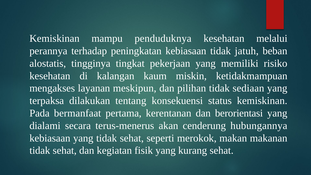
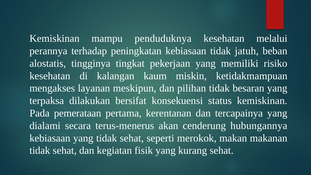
sediaan: sediaan -> besaran (248, 88)
tentang: tentang -> bersifat (131, 101)
bermanfaat: bermanfaat -> pemerataan (78, 113)
berorientasi: berorientasi -> tercapainya (239, 113)
